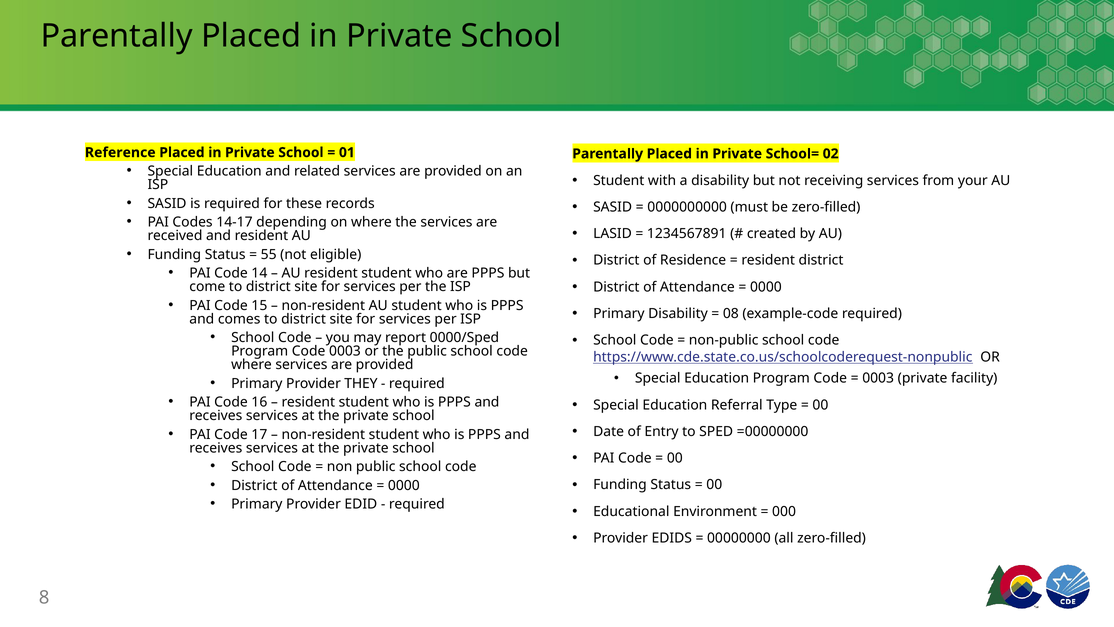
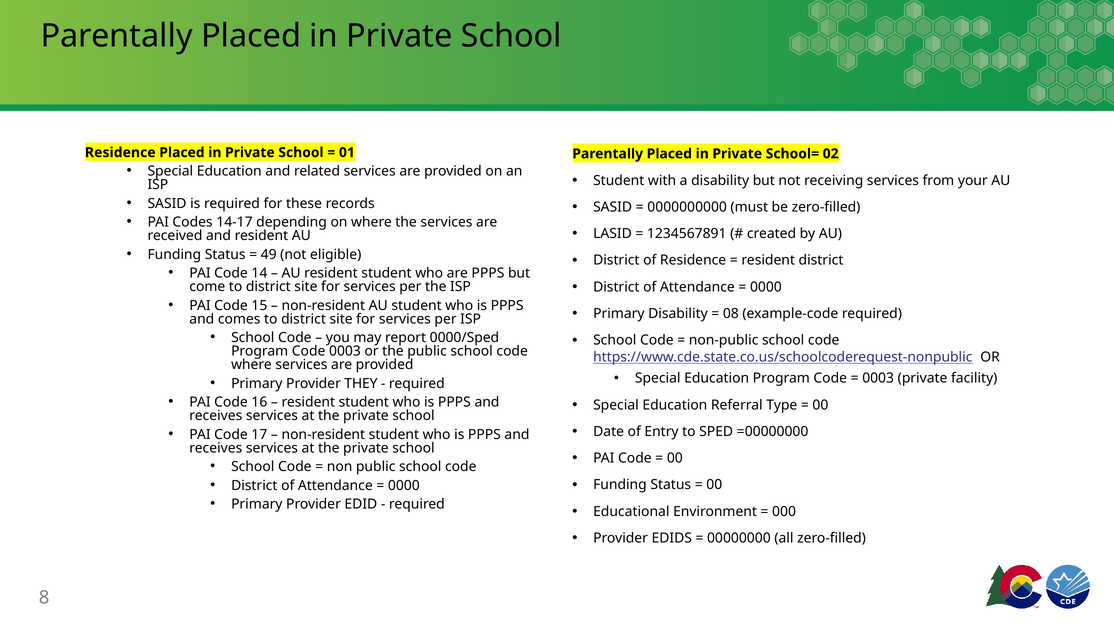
Reference: Reference -> Residence (120, 152)
55: 55 -> 49 (269, 254)
